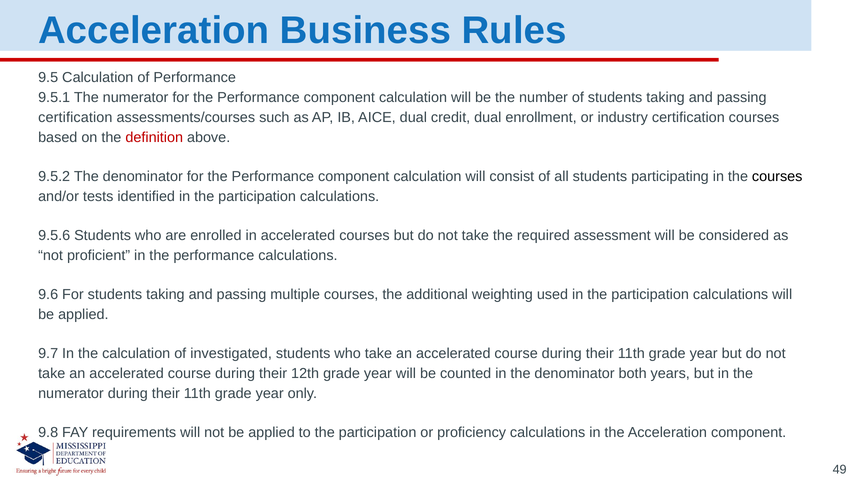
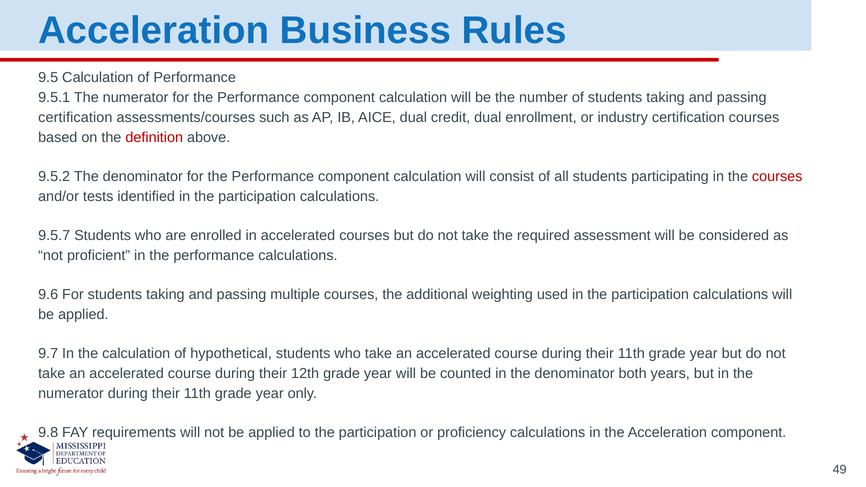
courses colour: black -> red (777, 176)
9.5.6: 9.5.6 -> 9.5.7 (54, 236)
investigated: investigated -> hypothetical (231, 354)
